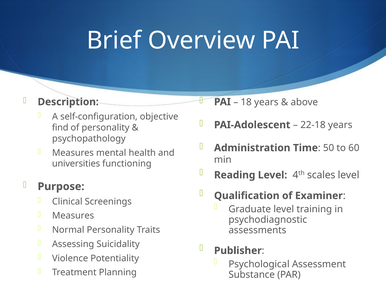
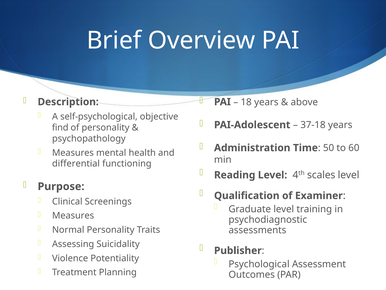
self-configuration: self-configuration -> self-psychological (99, 116)
22-18: 22-18 -> 37-18 (313, 125)
universities: universities -> differential (76, 163)
Substance: Substance -> Outcomes (252, 274)
